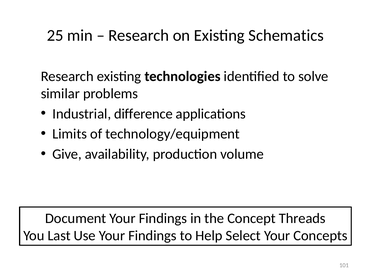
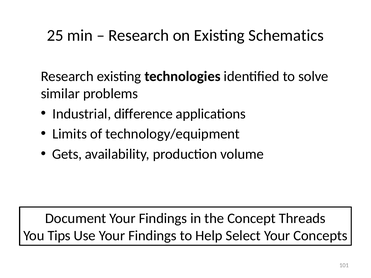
Give: Give -> Gets (67, 154)
Last: Last -> Tips (59, 236)
